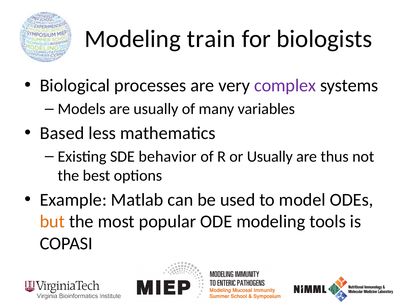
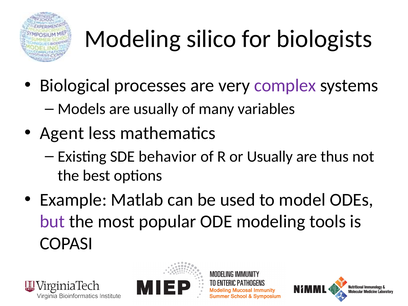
train: train -> silico (211, 39)
Based: Based -> Agent (62, 133)
but colour: orange -> purple (52, 222)
